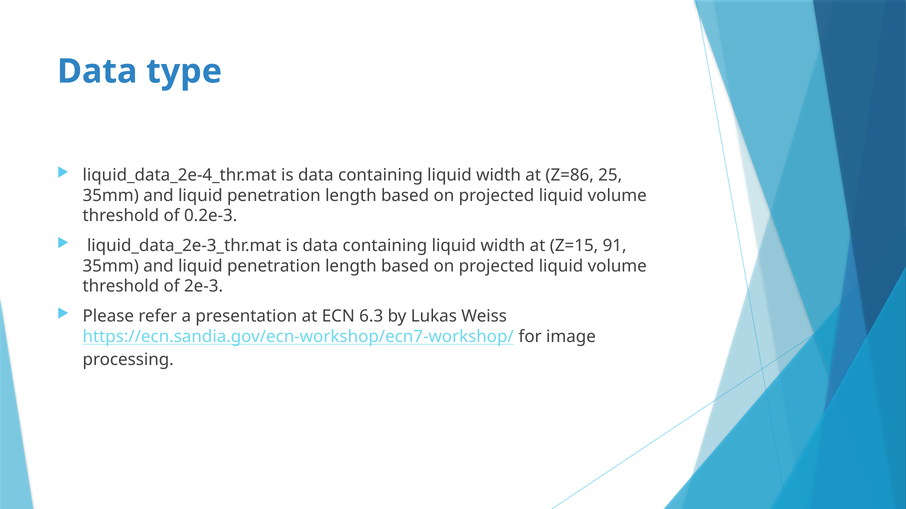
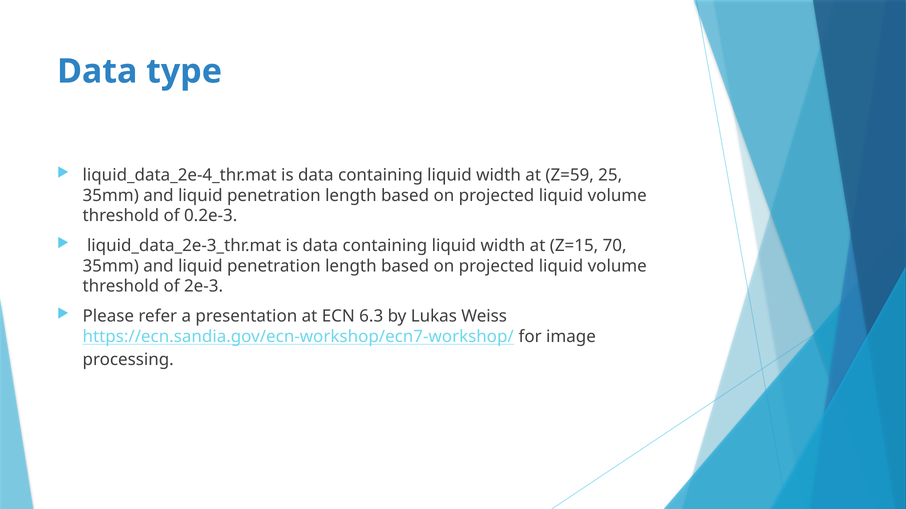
Z=86: Z=86 -> Z=59 (570, 175)
91: 91 -> 70 (615, 246)
